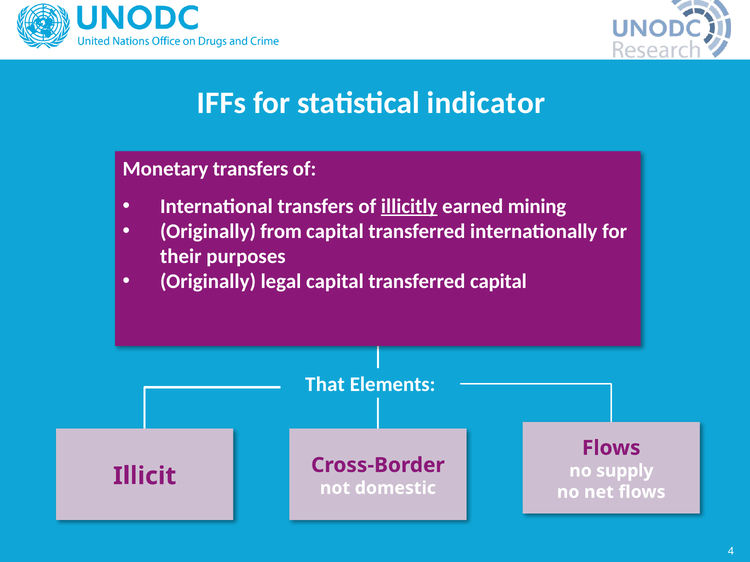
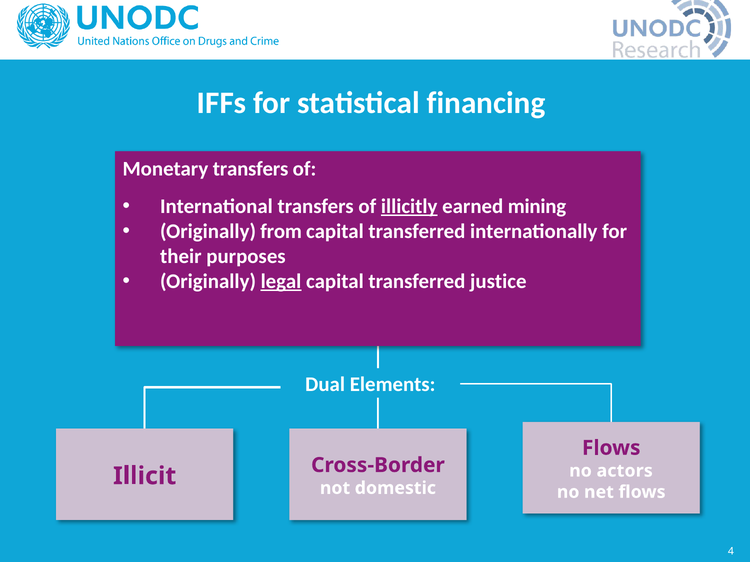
indicator: indicator -> financing (486, 103)
legal underline: none -> present (281, 282)
transferred capital: capital -> justice (498, 282)
That: That -> Dual (325, 385)
supply: supply -> actors (625, 471)
